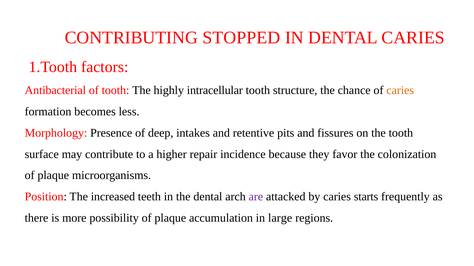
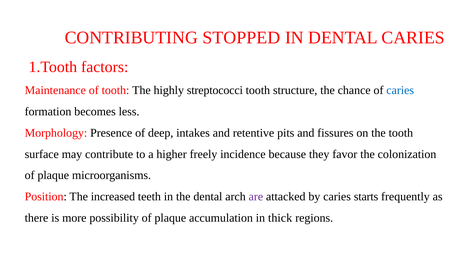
Antibacterial: Antibacterial -> Maintenance (55, 90)
intracellular: intracellular -> streptococci (215, 90)
caries colour: orange -> blue (400, 90)
repair: repair -> freely (204, 154)
large: large -> thick (280, 218)
